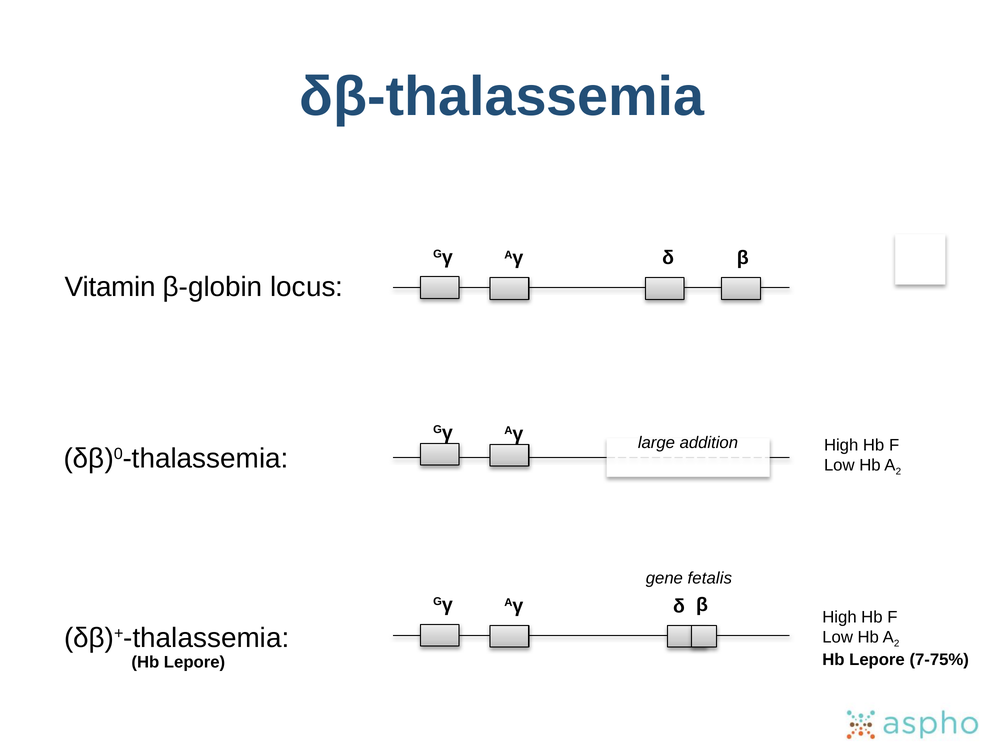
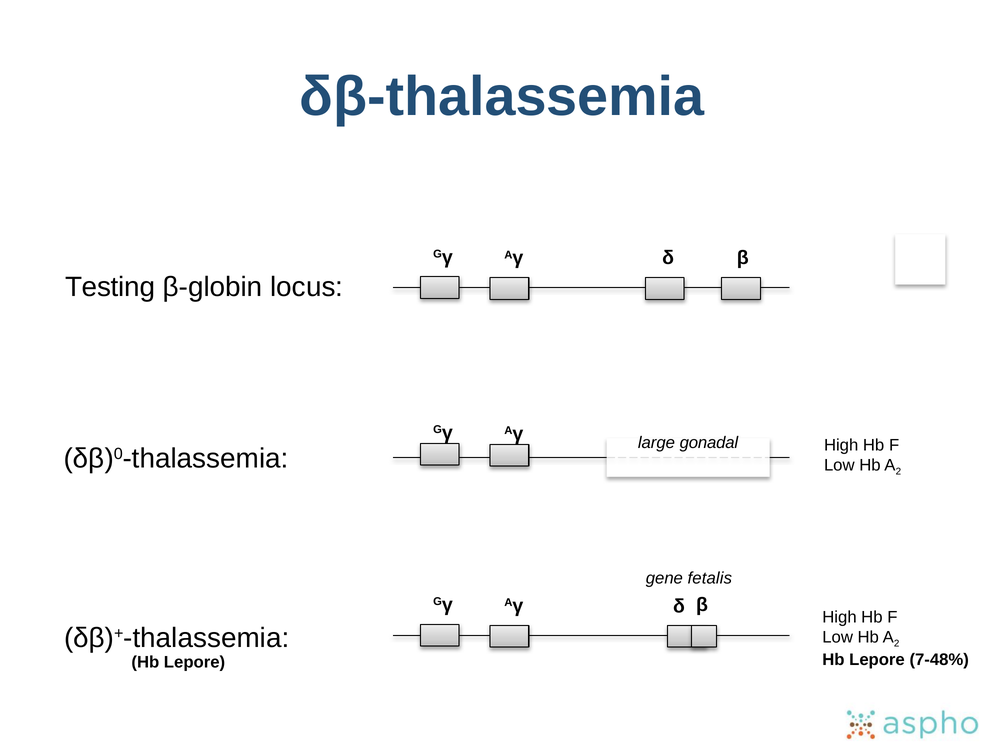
Vitamin: Vitamin -> Testing (110, 287)
addition: addition -> gonadal (709, 443)
7-75%: 7-75% -> 7-48% (939, 660)
